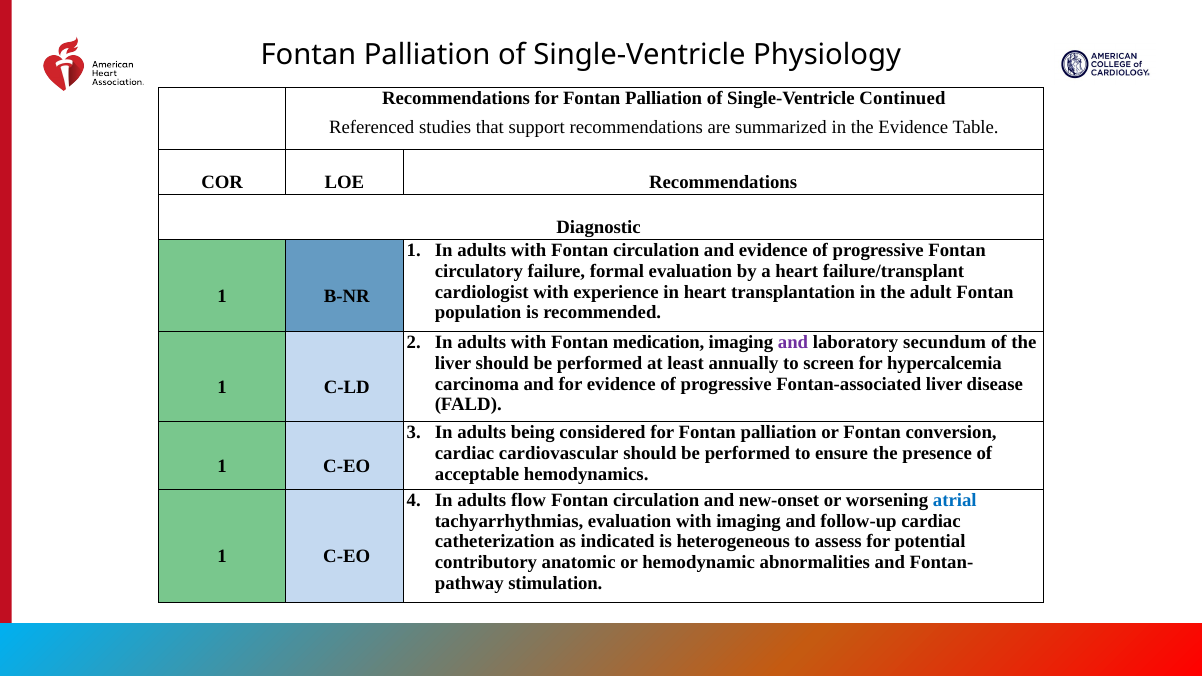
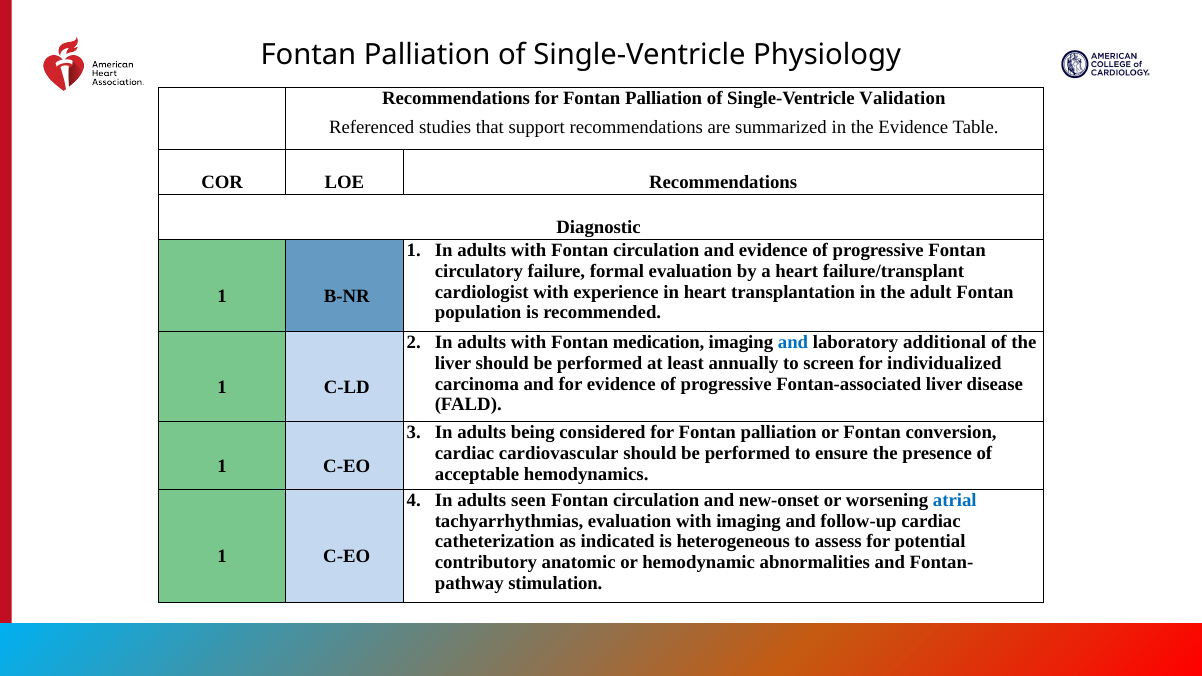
Continued: Continued -> Validation (902, 98)
and colour: purple -> blue (793, 342)
secundum: secundum -> additional (945, 342)
hypercalcemia: hypercalcemia -> individualized (944, 363)
flow: flow -> seen (529, 500)
